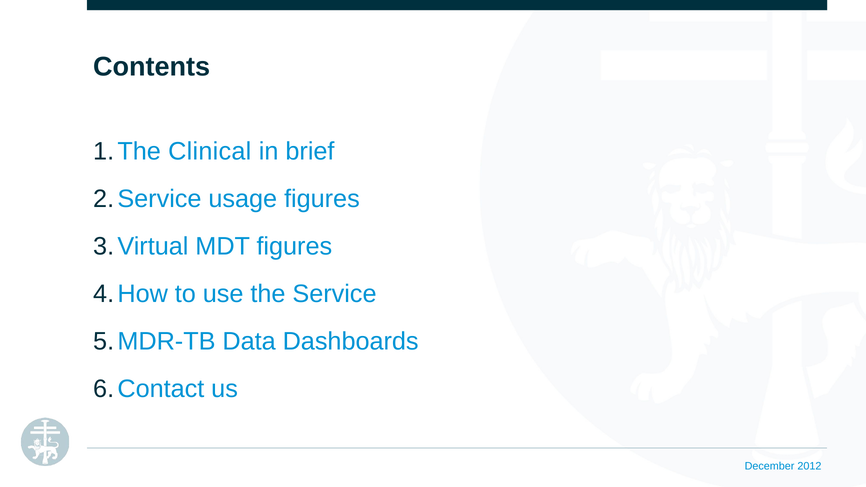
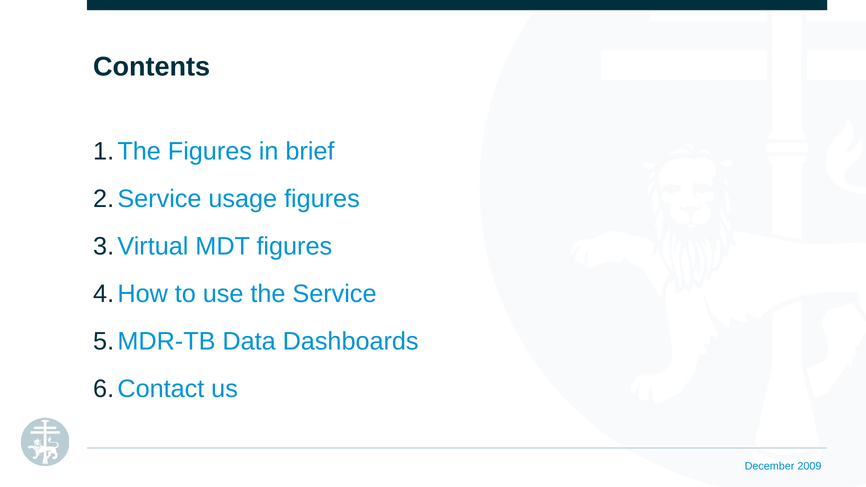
Clinical: Clinical -> Figures (210, 151)
2012: 2012 -> 2009 (809, 466)
